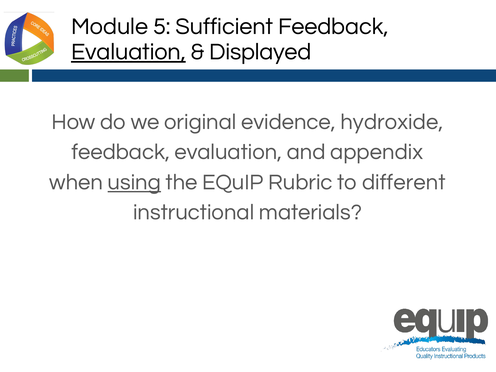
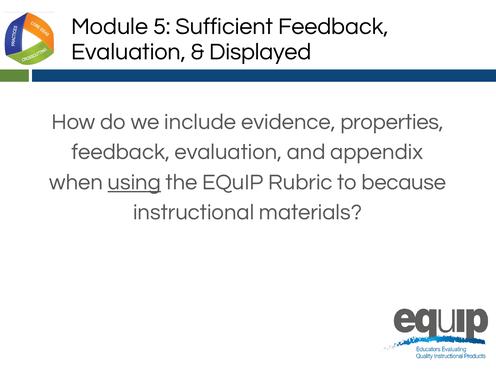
Evaluation underline: present -> none (129, 52)
original: original -> include (200, 122)
hydroxide: hydroxide -> properties (392, 122)
different: different -> because (404, 182)
